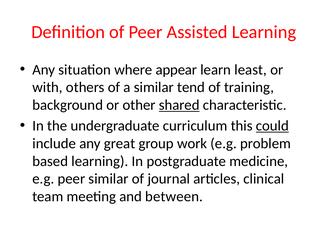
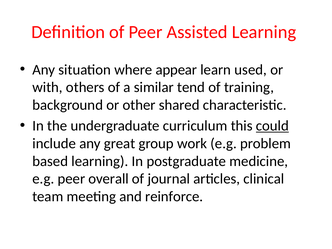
least: least -> used (251, 70)
shared underline: present -> none (179, 105)
peer similar: similar -> overall (109, 179)
between: between -> reinforce (174, 197)
